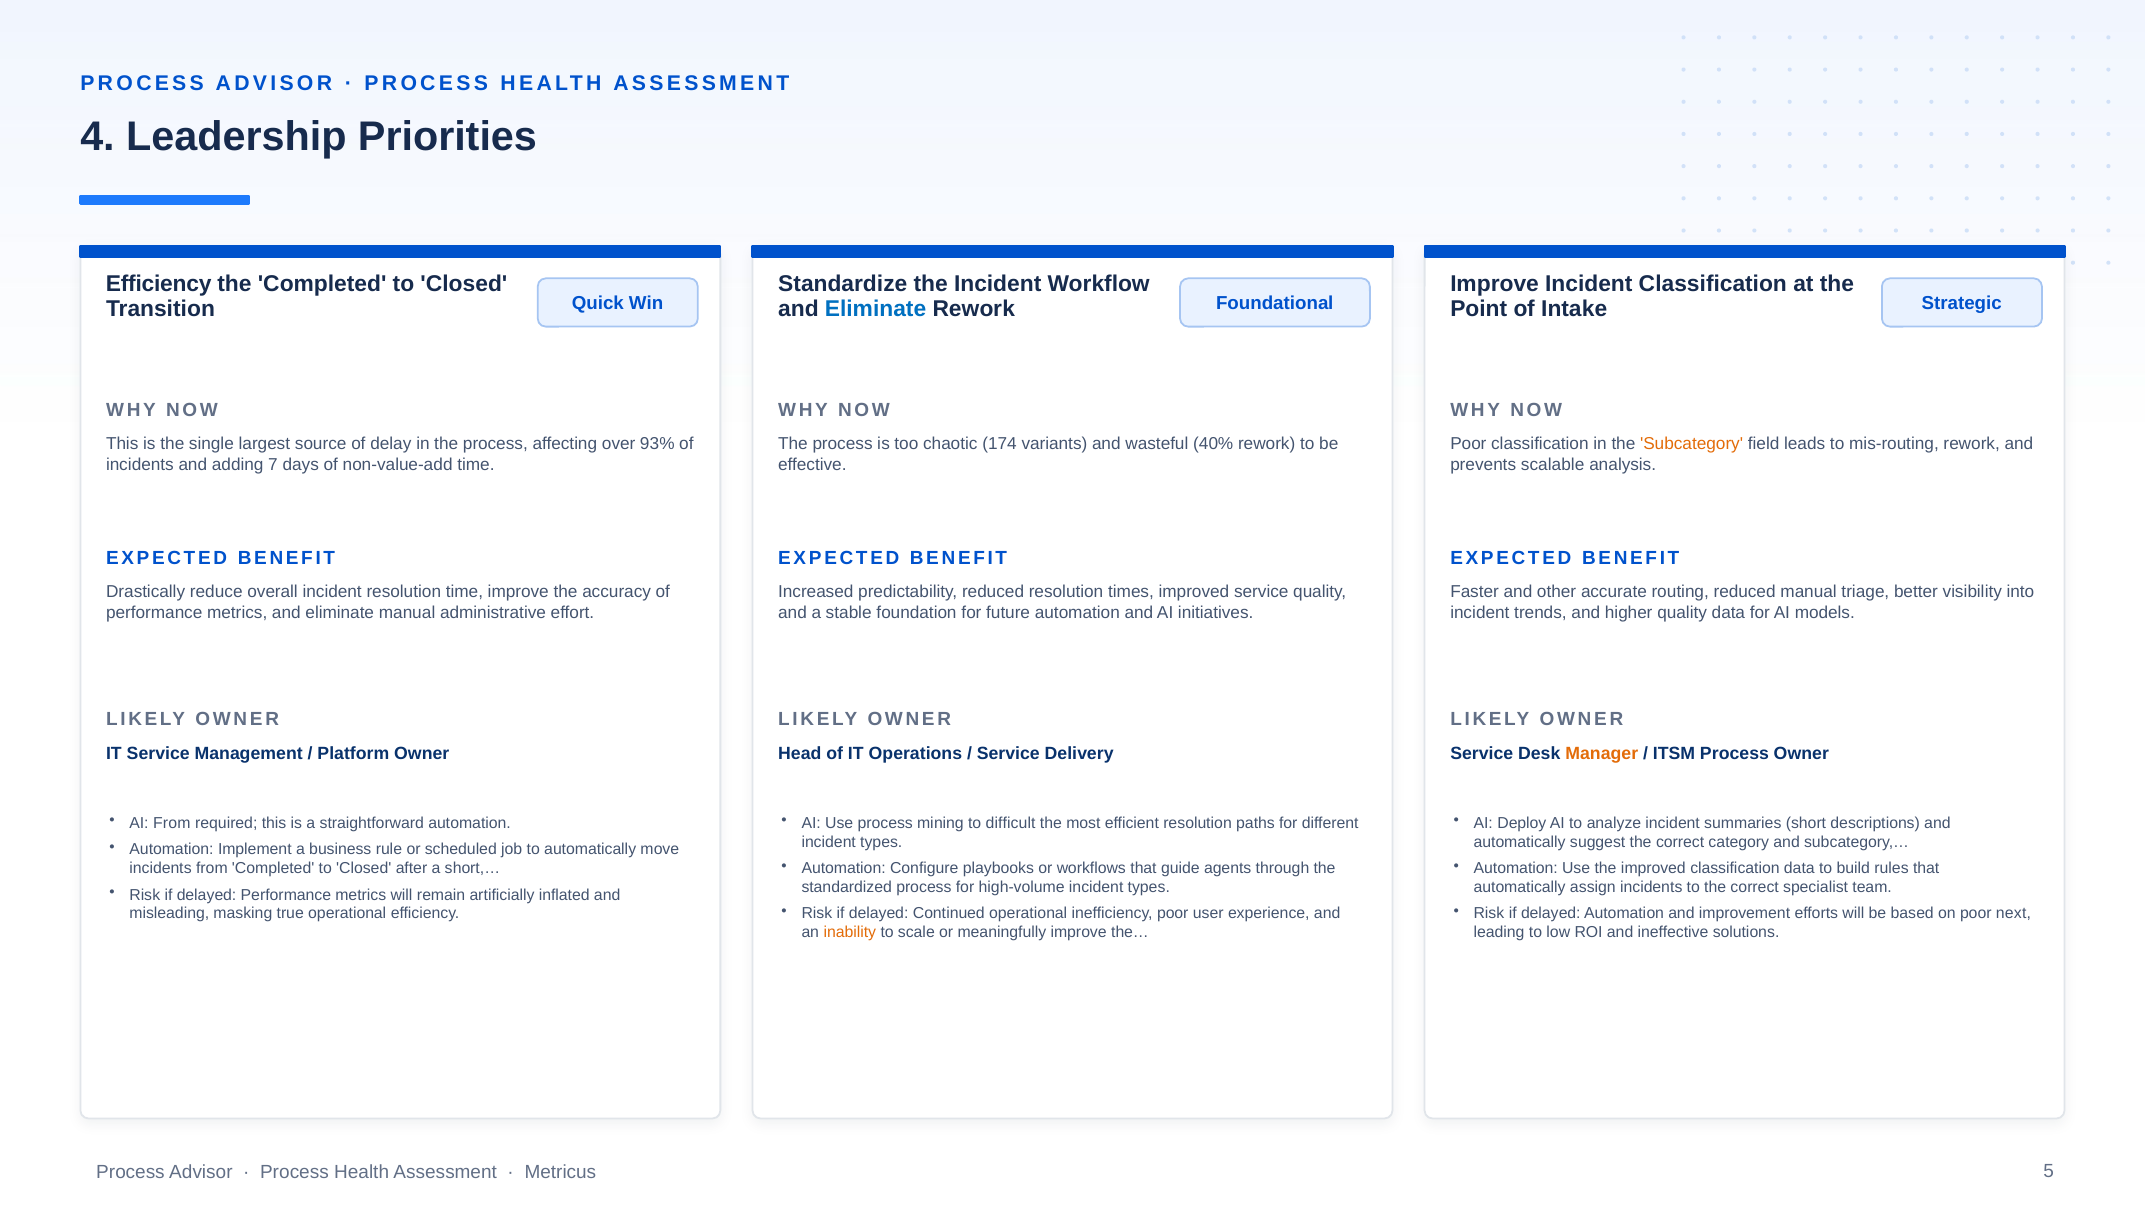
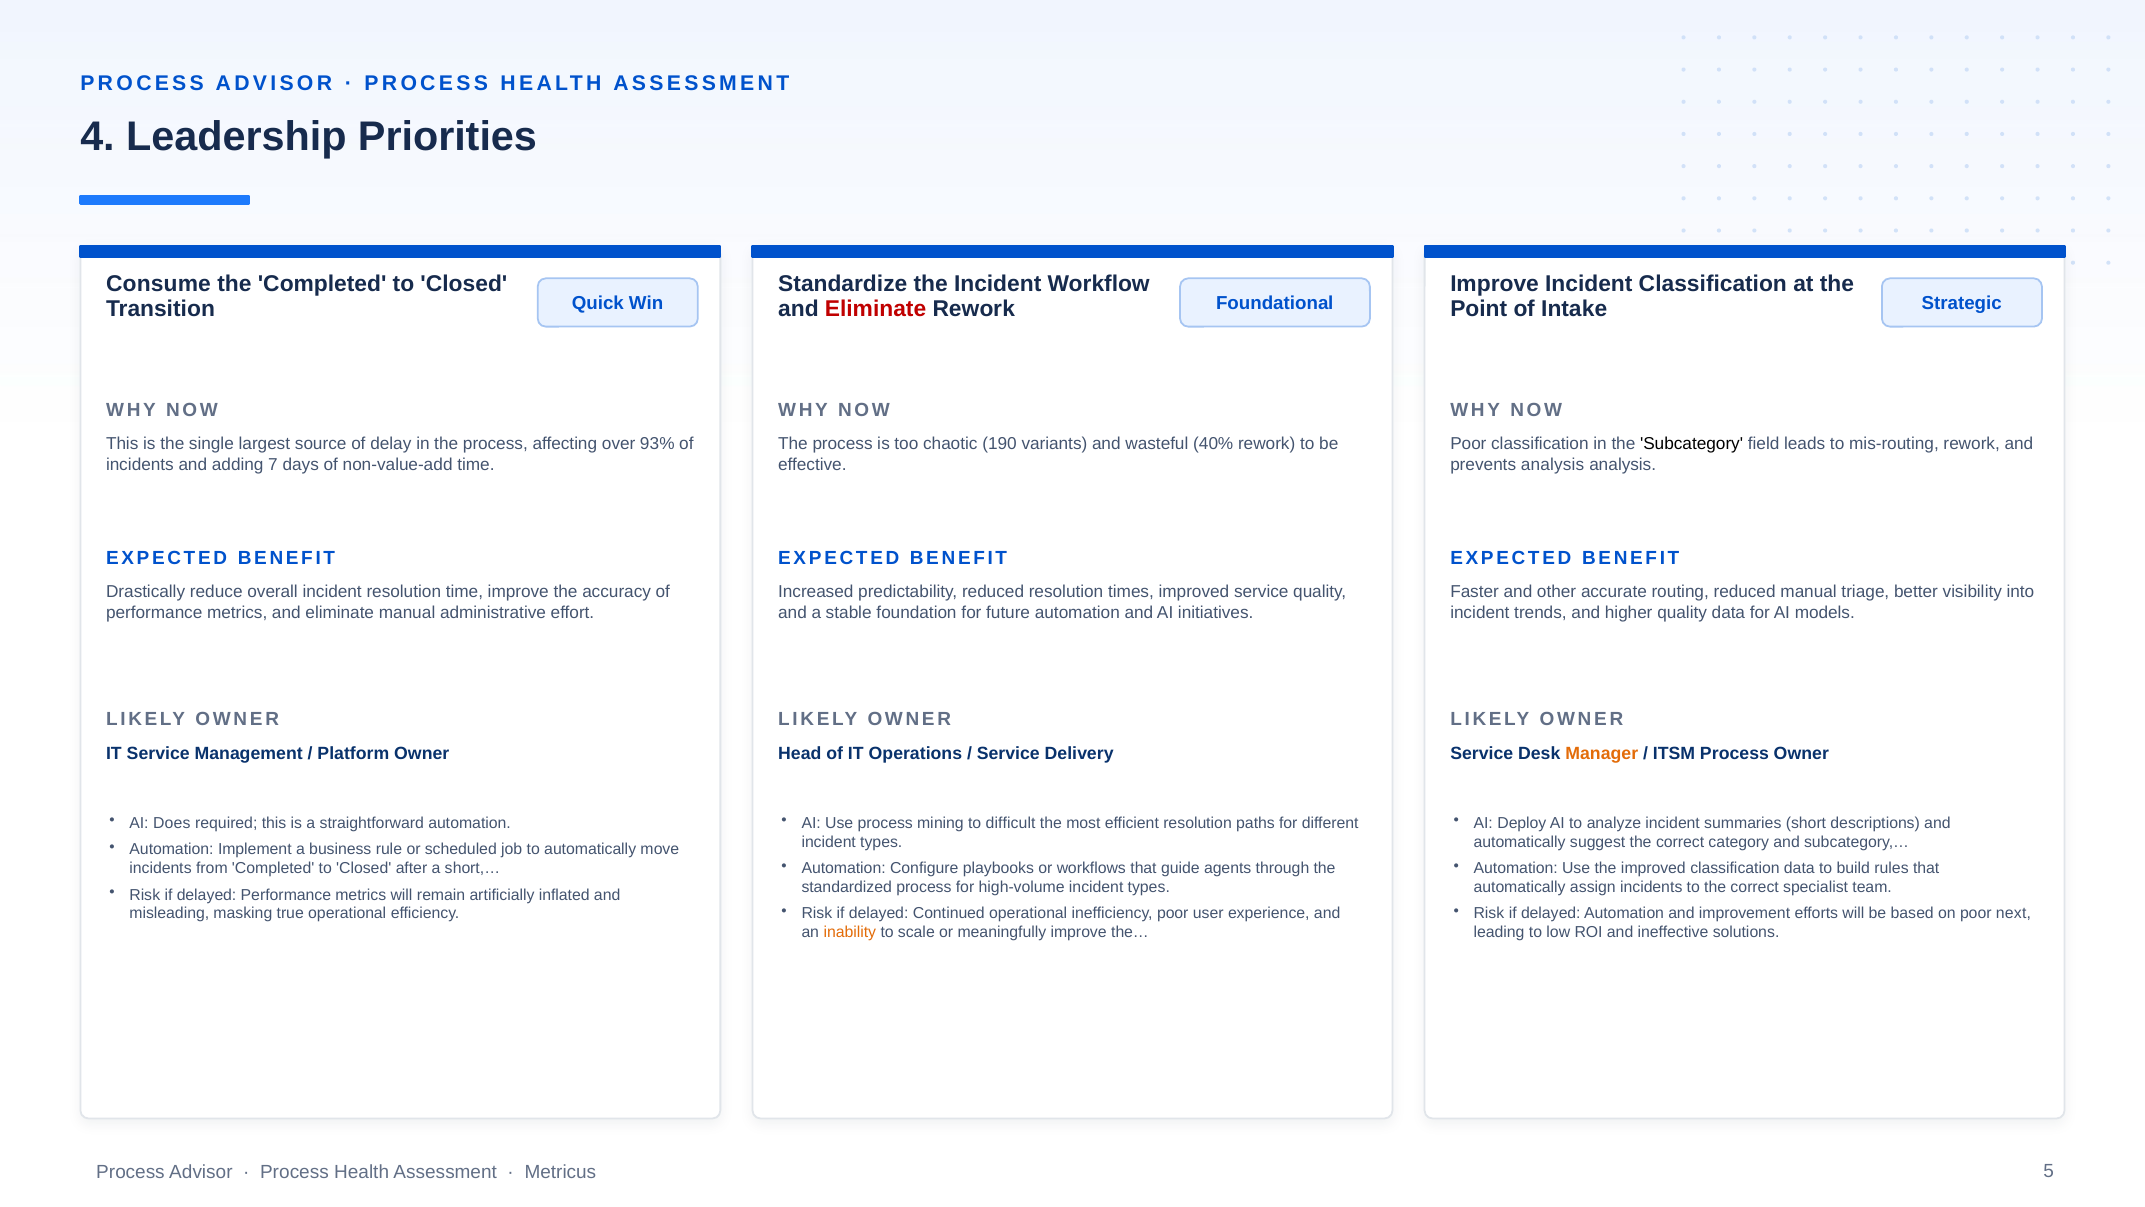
Efficiency: Efficiency -> Consume (158, 284)
Eliminate colour: blue -> red (876, 309)
174: 174 -> 190 (1000, 444)
Subcategory colour: orange -> black (1692, 444)
prevents scalable: scalable -> analysis (1553, 464)
AI From: From -> Does (172, 823)
